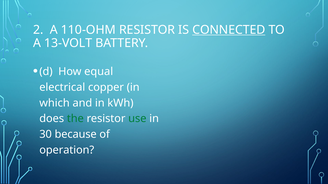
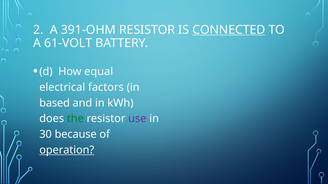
110-OHM: 110-OHM -> 391-OHM (88, 30)
13-VOLT: 13-VOLT -> 61-VOLT (68, 43)
copper: copper -> factors (106, 87)
which: which -> based (55, 103)
use colour: green -> purple (137, 119)
operation underline: none -> present (67, 150)
